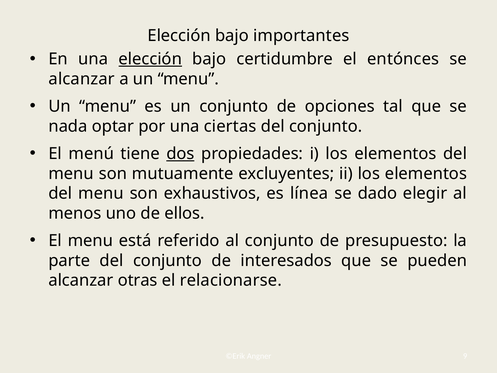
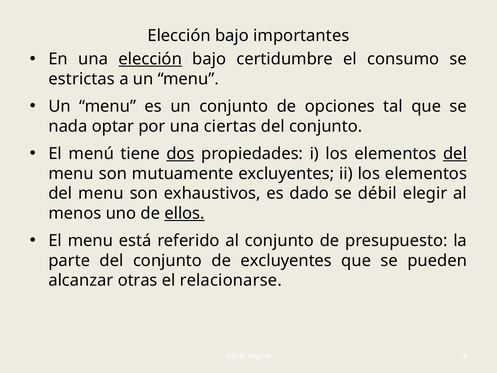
entónces: entónces -> consumo (403, 59)
alcanzar: alcanzar -> estrictas (82, 79)
del underline: none -> present (455, 154)
línea: línea -> dado (309, 193)
dado: dado -> débil (377, 193)
ellos underline: none -> present (185, 213)
de interesados: interesados -> excluyentes (286, 260)
